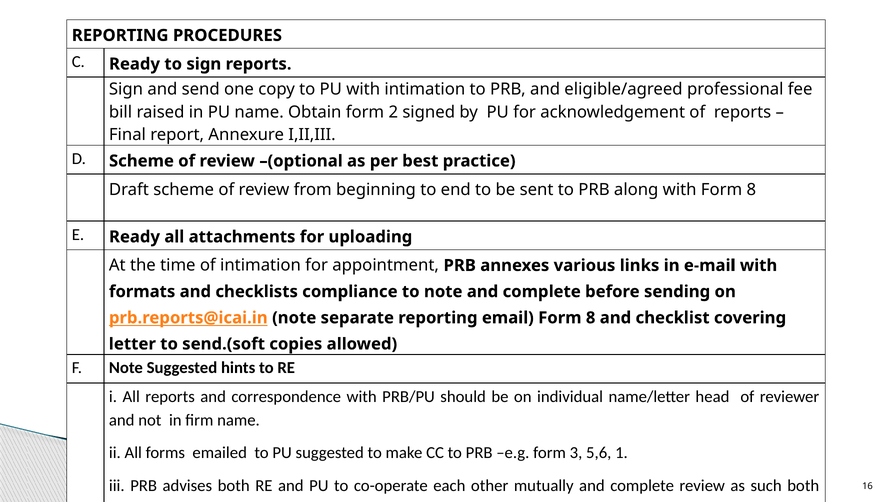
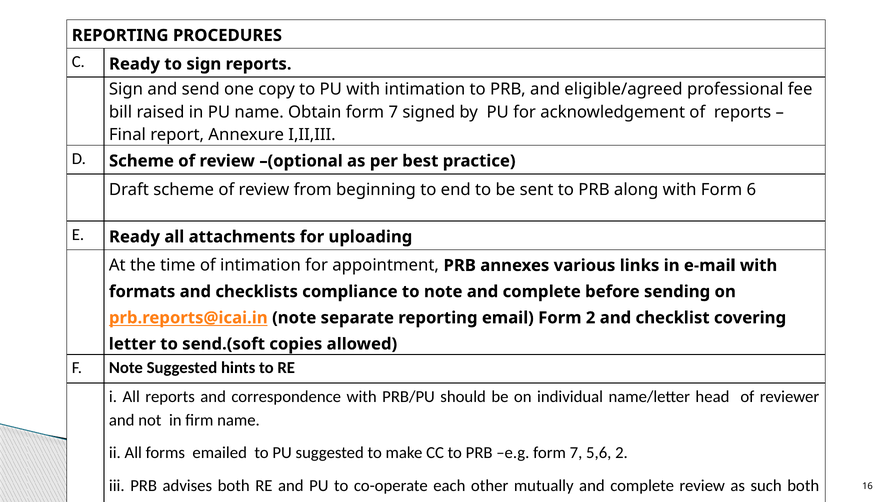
Obtain form 2: 2 -> 7 (393, 112)
with Form 8: 8 -> 6 (751, 189)
email Form 8: 8 -> 2 (591, 318)
e.g form 3: 3 -> 7 (576, 453)
5,6 1: 1 -> 2 (621, 453)
